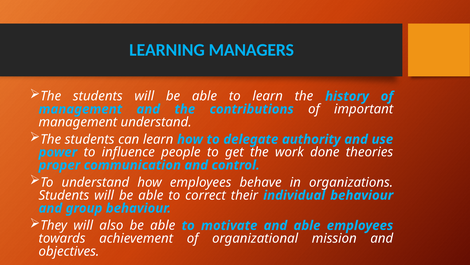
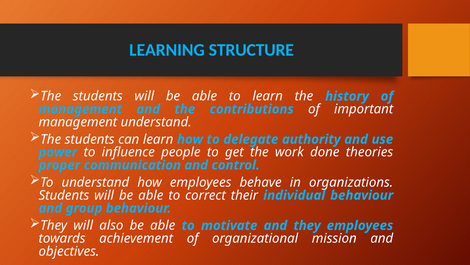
MANAGERS: MANAGERS -> STRUCTURE (251, 50)
and able: able -> they (307, 225)
